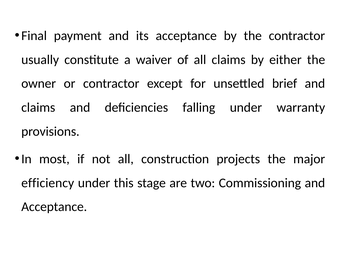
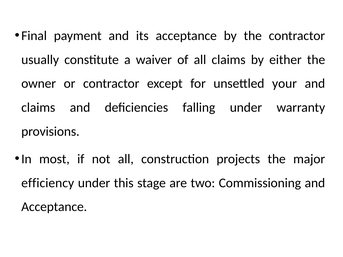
brief: brief -> your (285, 84)
